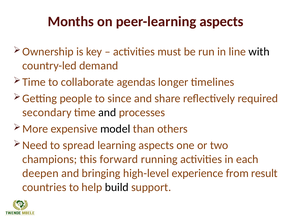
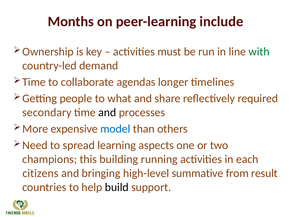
peer-learning aspects: aspects -> include (221, 22)
with colour: black -> green (259, 52)
since: since -> what (119, 98)
model colour: black -> blue (115, 129)
forward: forward -> building (119, 159)
deepen: deepen -> citizens (40, 173)
experience: experience -> summative (198, 173)
